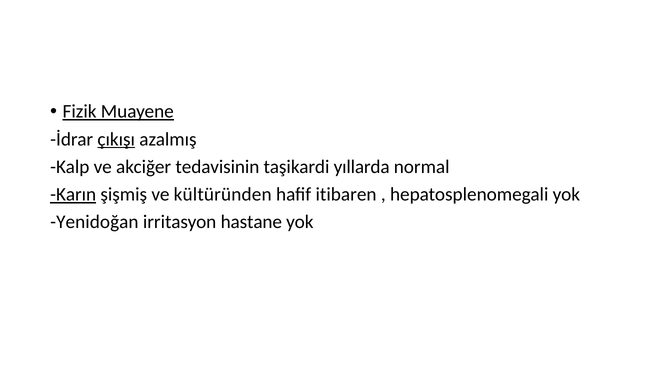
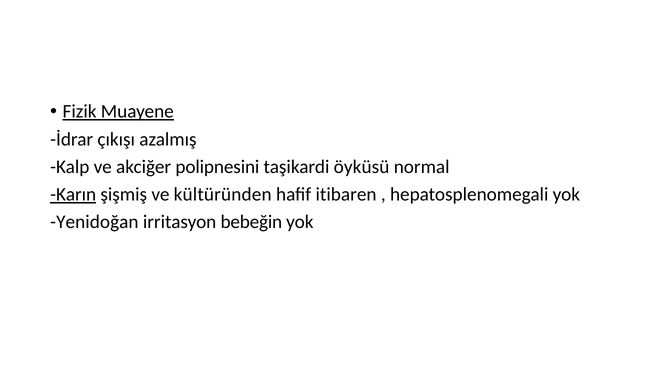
çıkışı underline: present -> none (116, 139)
tedavisinin: tedavisinin -> polipnesini (217, 167)
yıllarda: yıllarda -> öyküsü (362, 167)
hastane: hastane -> bebeğin (251, 222)
